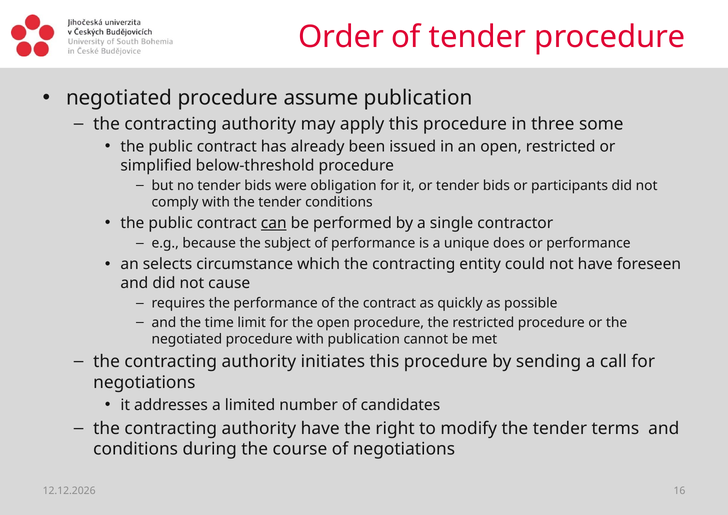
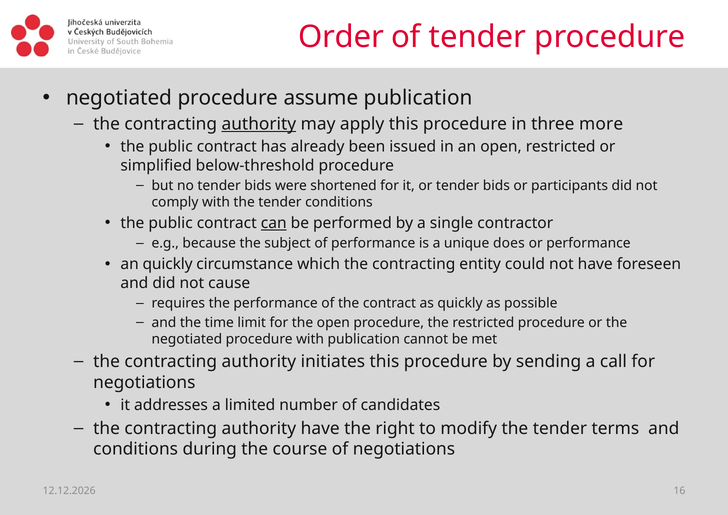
authority underline: none -> present (259, 124)
some: some -> more (601, 124)
obligation: obligation -> shortened (344, 186)
an selects: selects -> quickly (168, 264)
